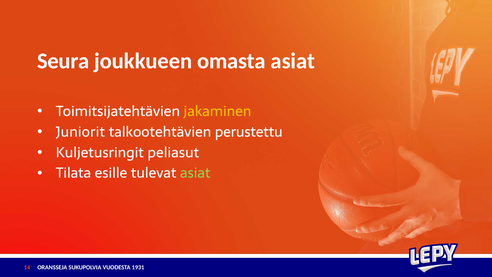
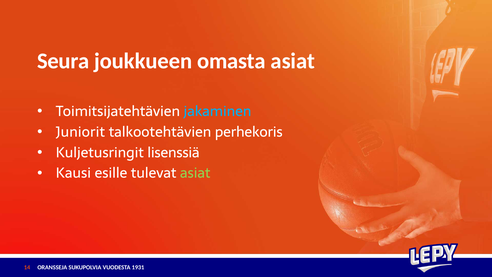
jakaminen colour: yellow -> light blue (217, 111)
perustettu: perustettu -> perhekoris (249, 132)
peliasut: peliasut -> lisenssiä (173, 152)
Tilata: Tilata -> Kausi (73, 173)
